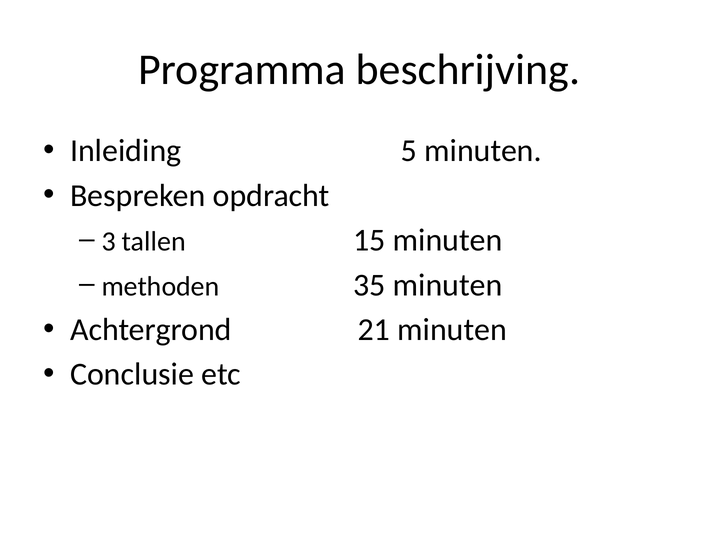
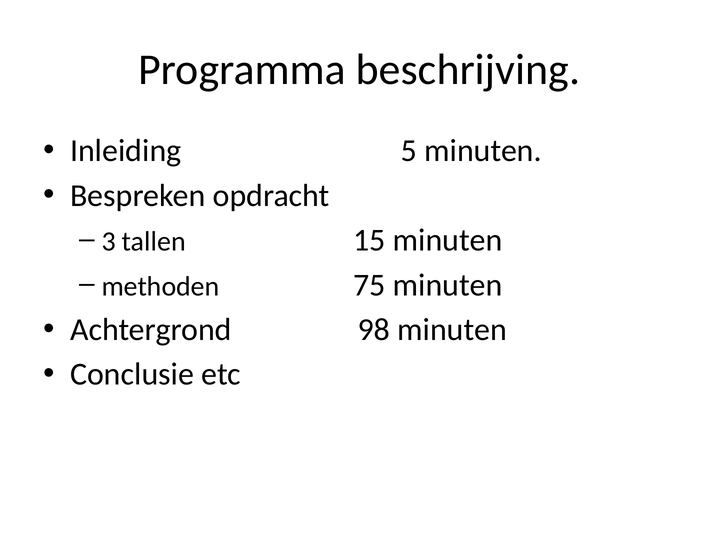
35: 35 -> 75 (369, 285)
21: 21 -> 98 (374, 330)
